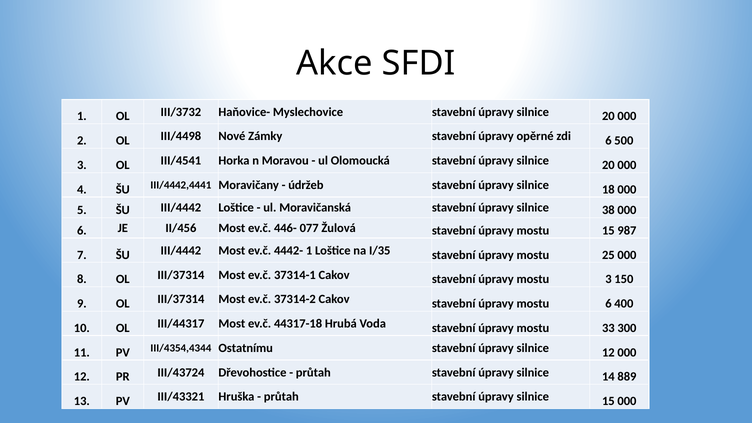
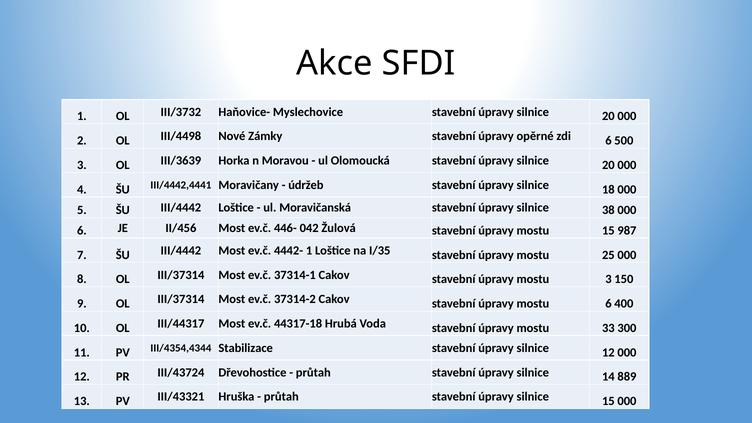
III/4541: III/4541 -> III/3639 (181, 161)
077: 077 -> 042 (309, 228)
Ostatnímu: Ostatnímu -> Stabilizace (246, 348)
